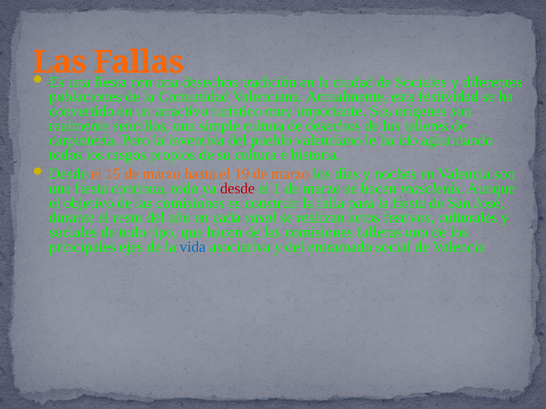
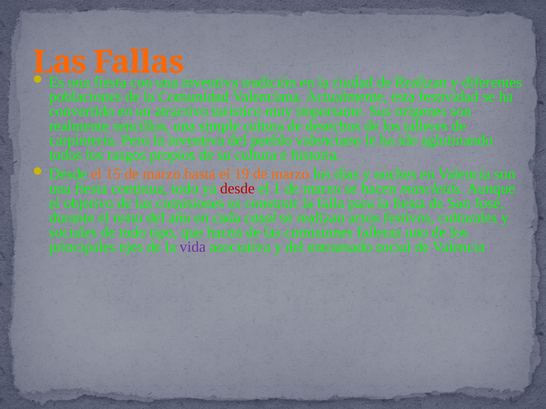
desechos: desechos -> inventiva (210, 82)
de Sociales: Sociales -> Realizan (421, 82)
vida colour: blue -> purple (193, 247)
